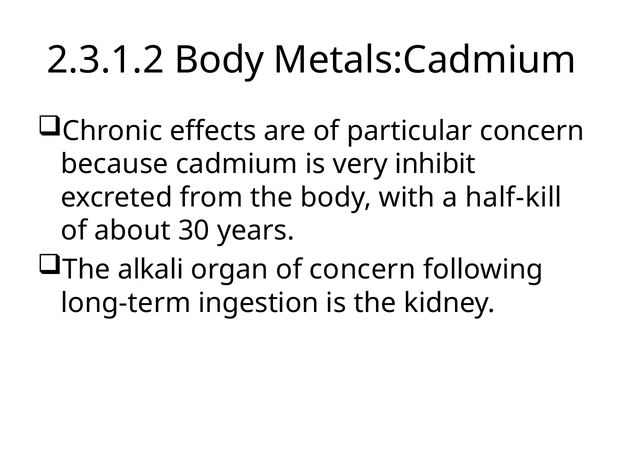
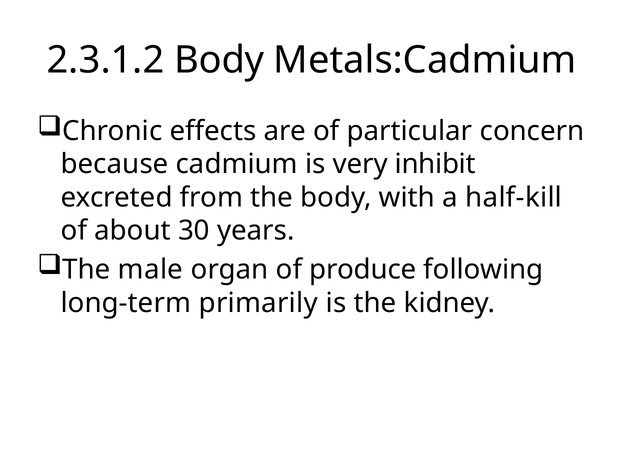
alkali: alkali -> male (151, 270)
of concern: concern -> produce (363, 270)
ingestion: ingestion -> primarily (258, 303)
